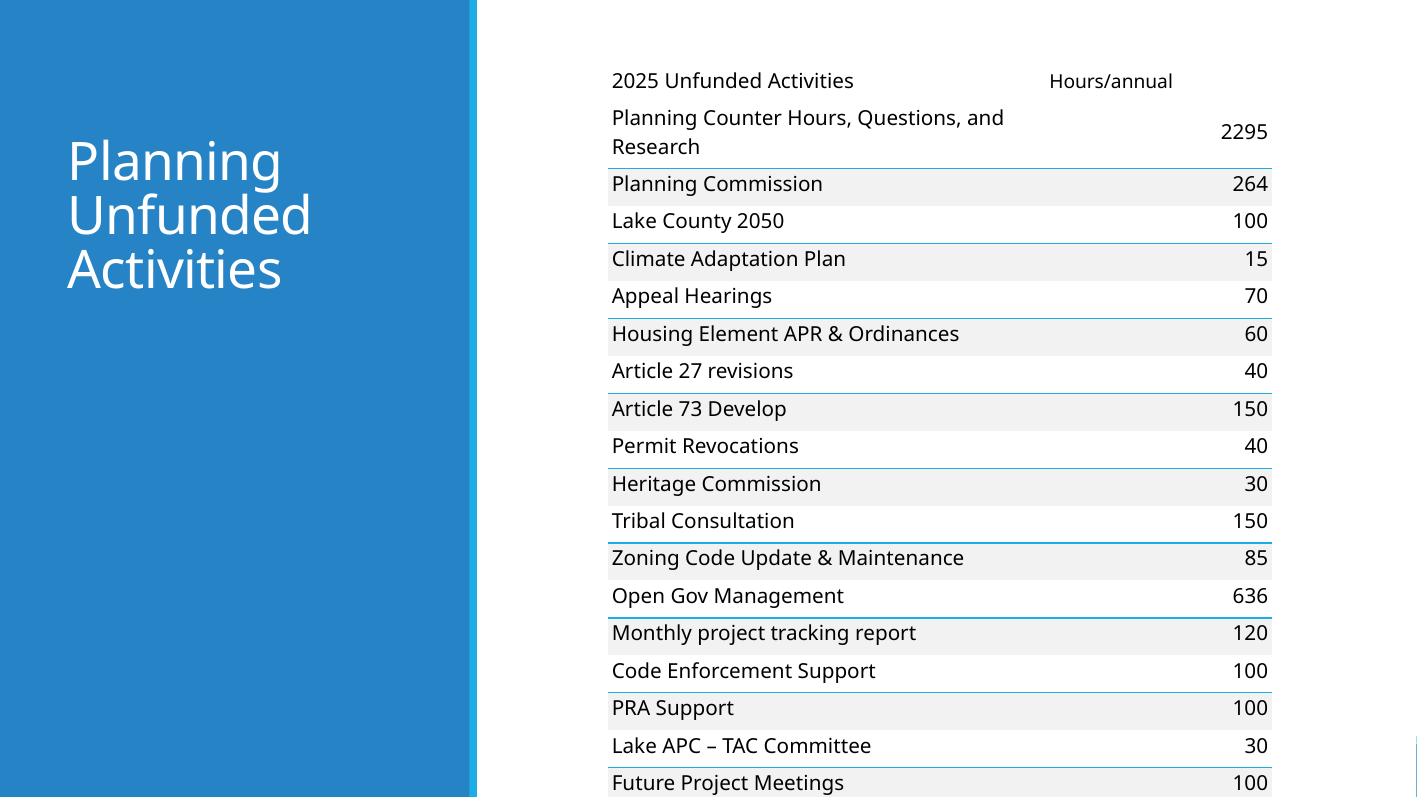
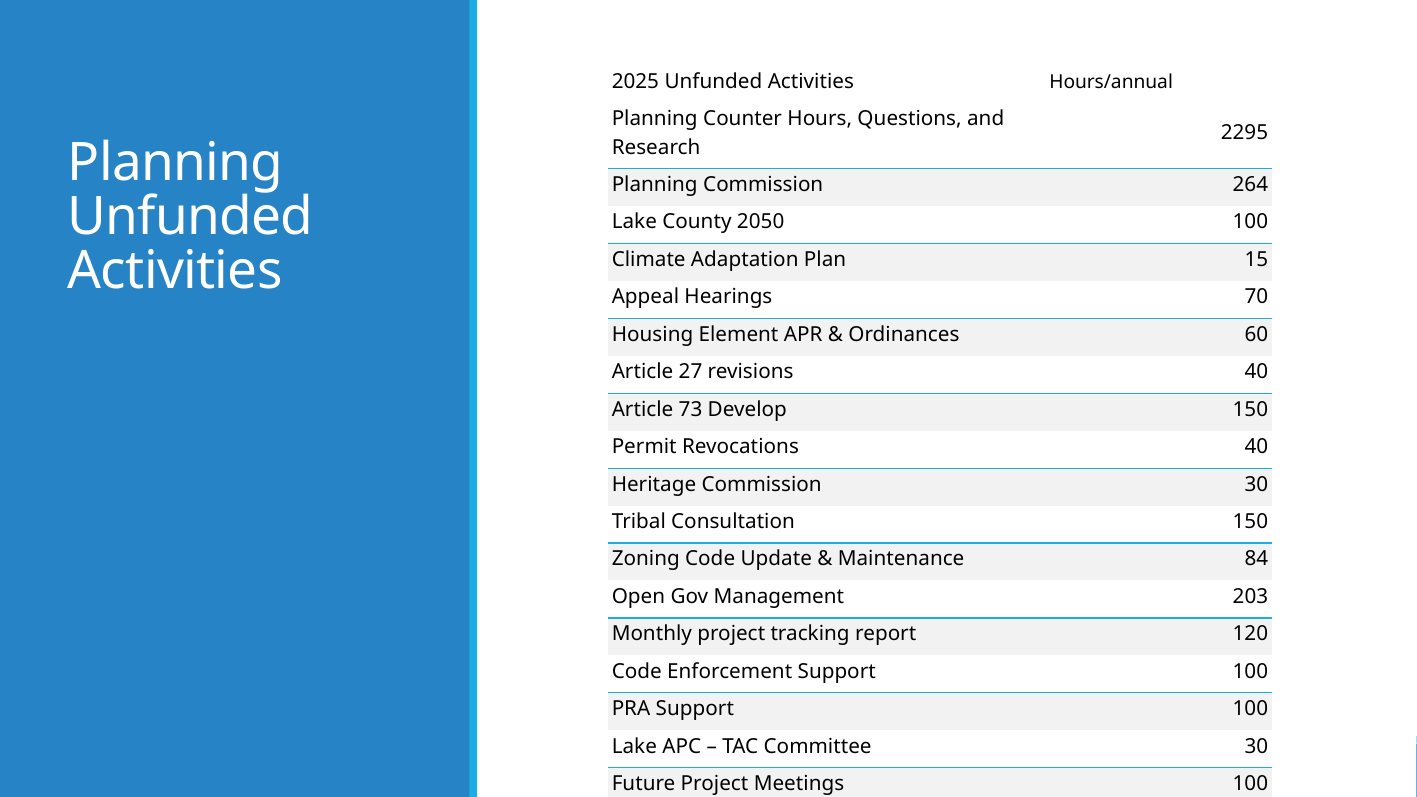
85: 85 -> 84 (1256, 559)
636: 636 -> 203 (1250, 597)
